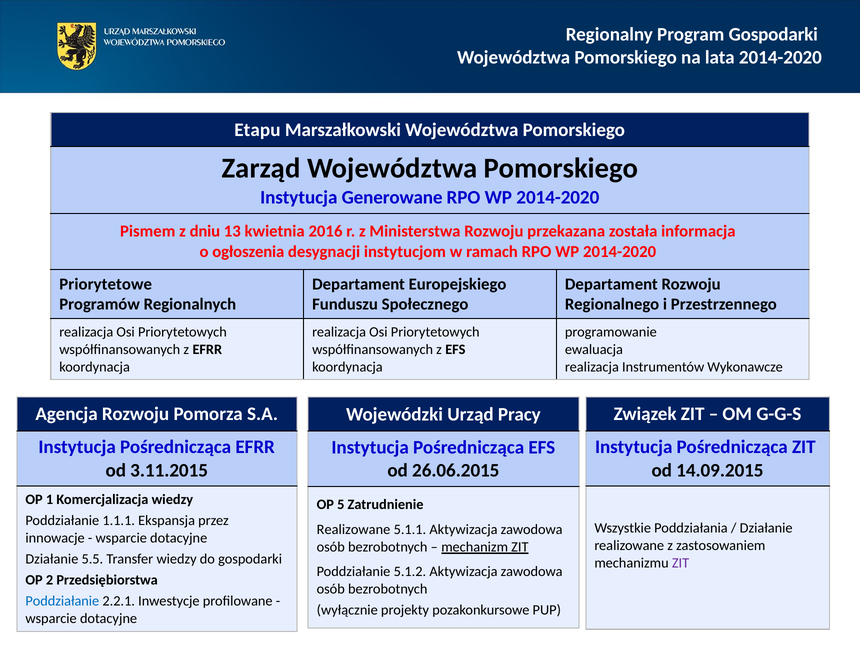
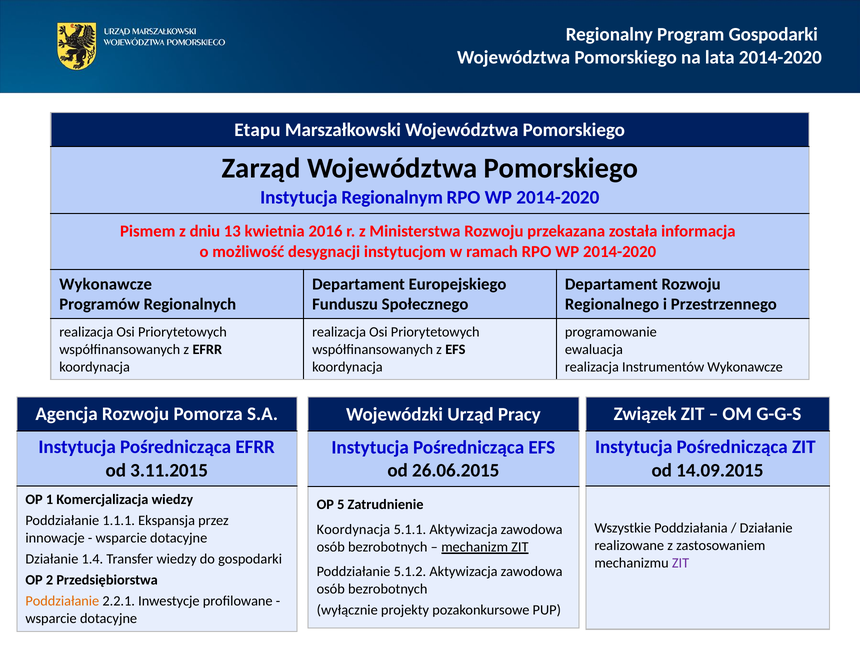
Generowane: Generowane -> Regionalnym (392, 198)
ogłoszenia: ogłoszenia -> możliwość (248, 252)
Priorytetowe: Priorytetowe -> Wykonawcze (106, 284)
Realizowane: Realizowane -> Koordynacja (353, 529)
5.5: 5.5 -> 1.4 (92, 559)
Poddziałanie colour: blue -> orange (62, 601)
